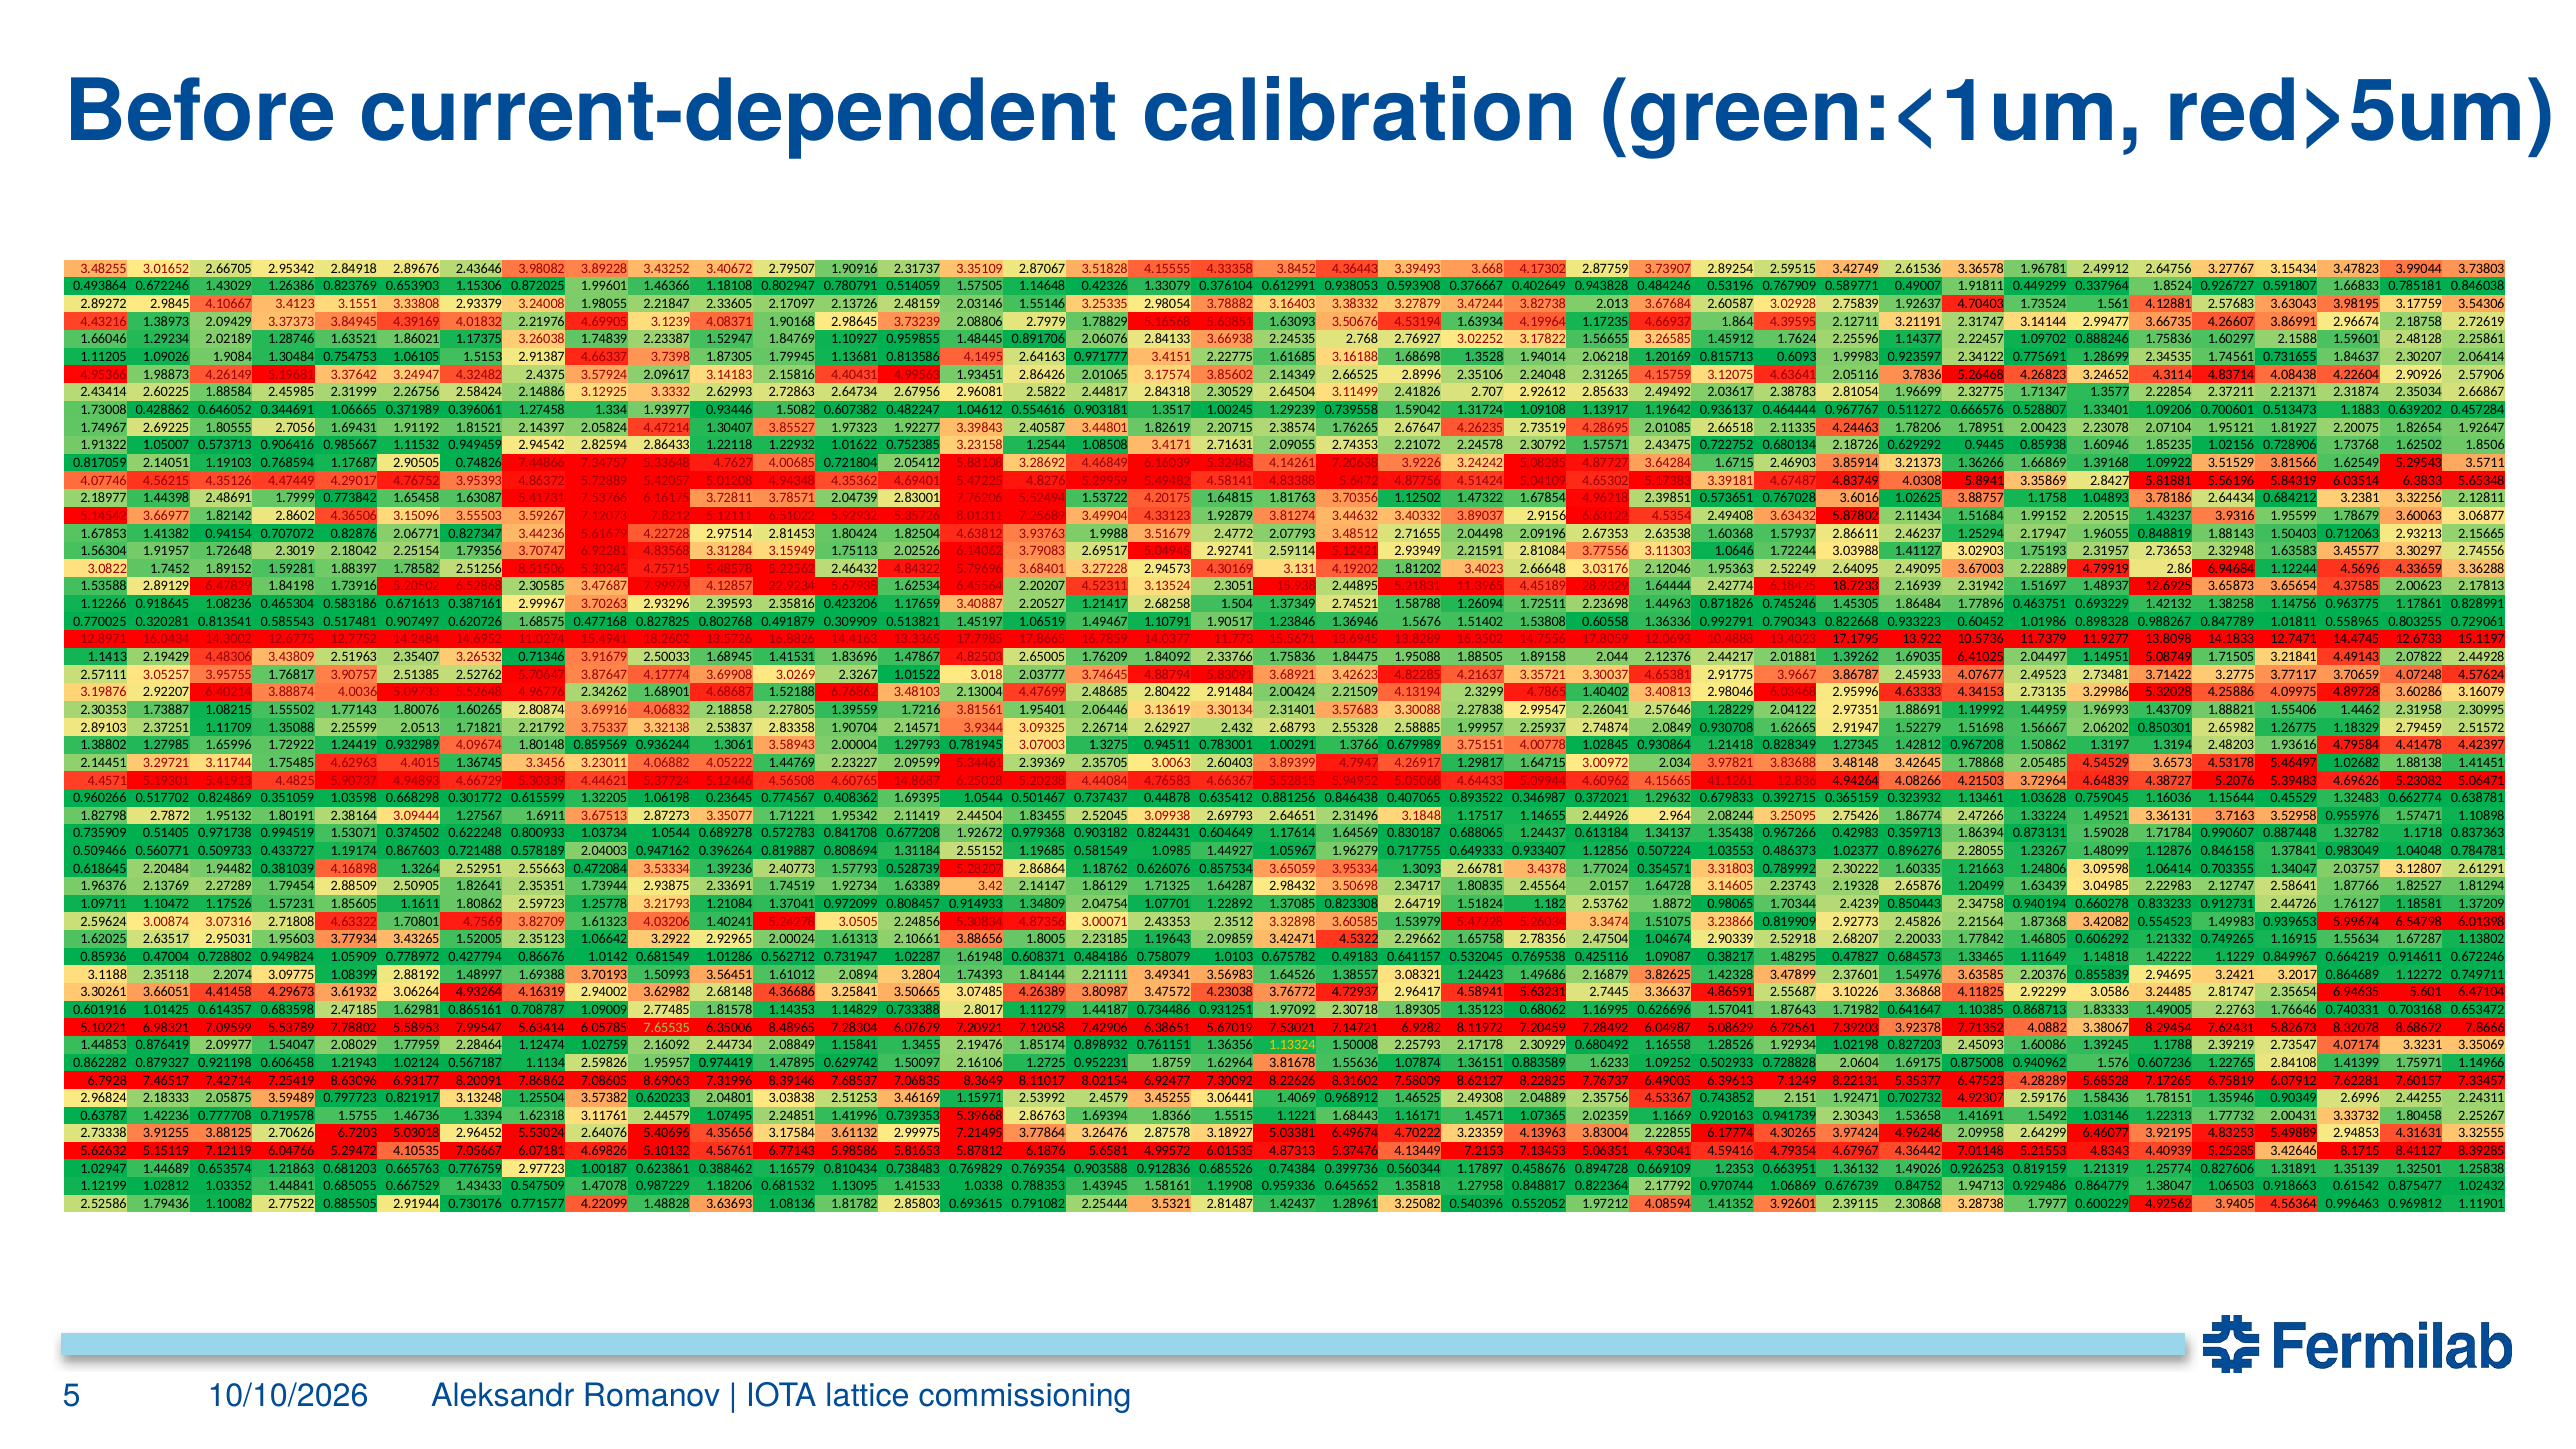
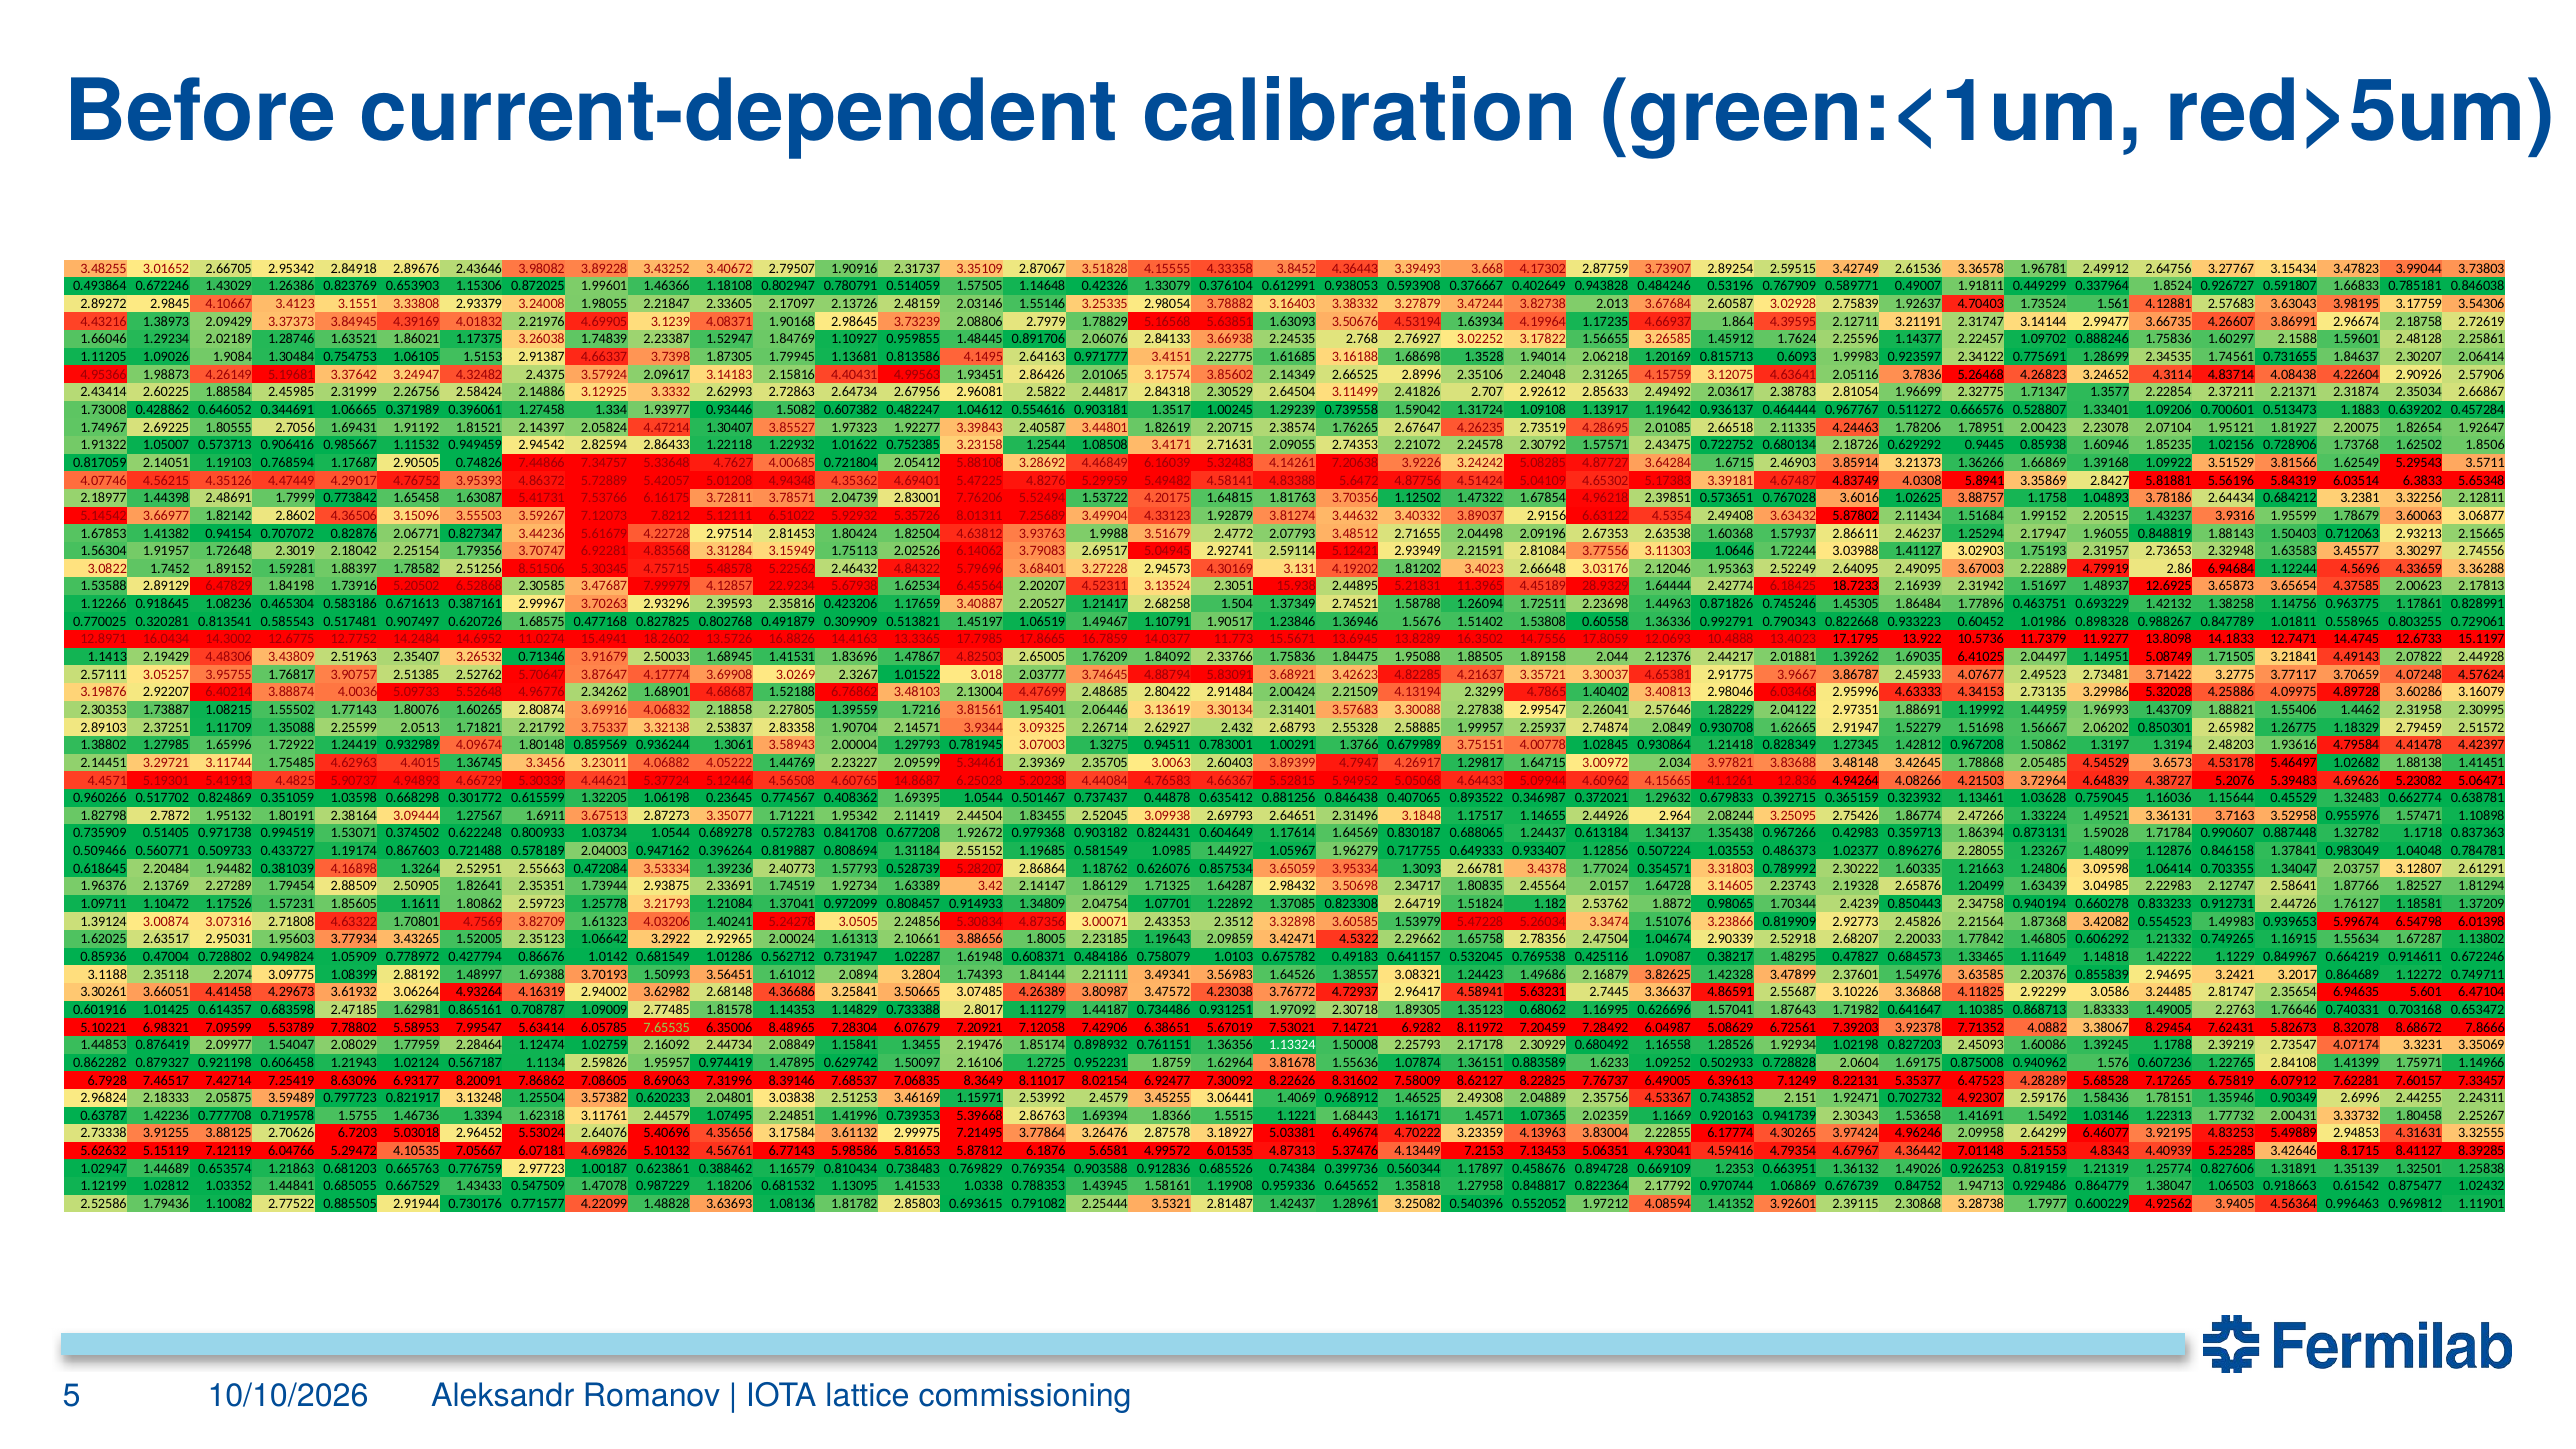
2.59624: 2.59624 -> 1.39124 (103, 922)
1.51075: 1.51075 -> 1.51076 (1668, 922)
1.13324 colour: yellow -> white (1292, 1045)
